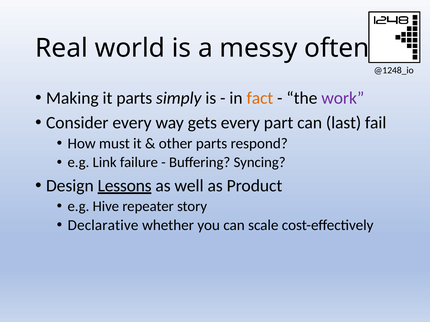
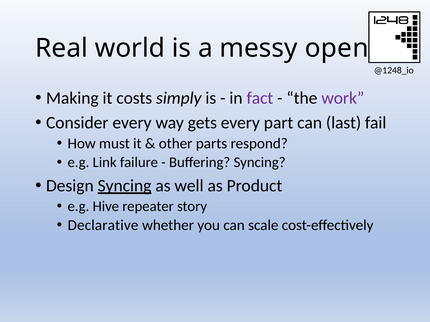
often: often -> open (337, 48)
it parts: parts -> costs (134, 98)
fact colour: orange -> purple (260, 98)
Design Lessons: Lessons -> Syncing (125, 186)
